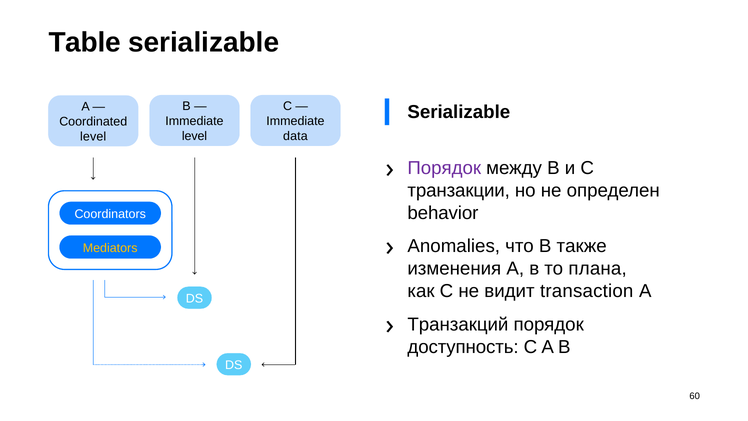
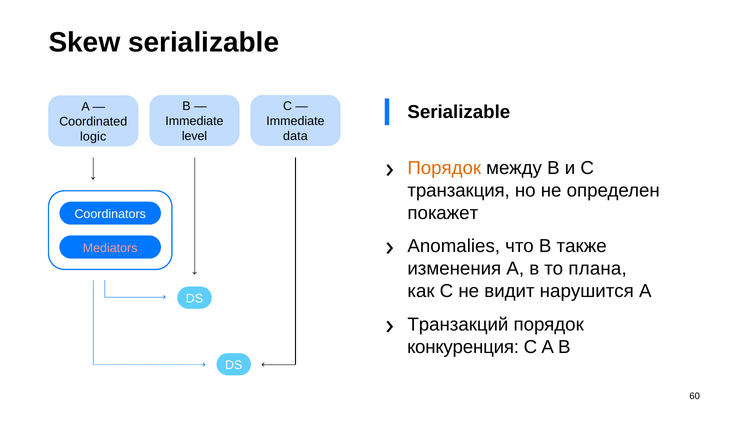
Table: Table -> Skew (85, 42)
level: level -> logic (93, 137)
Порядок colour: purple -> orange (444, 168)
транзакции: транзакции -> транзакция (459, 190)
behavior: behavior -> покажет (443, 213)
Mediators colour: yellow -> pink (110, 248)
transaction: transaction -> нарушится (587, 291)
доступность: доступность -> конкуренция (463, 347)
